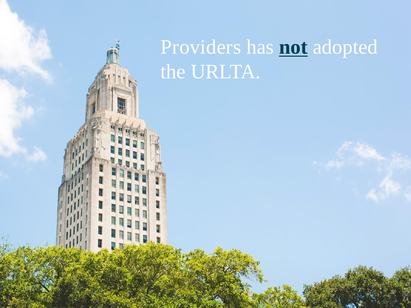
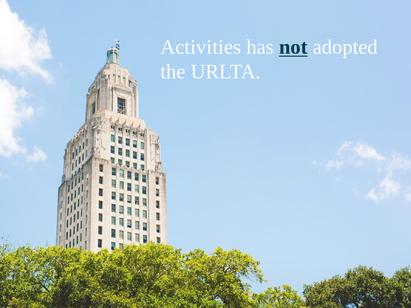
Providers: Providers -> Activities (201, 47)
